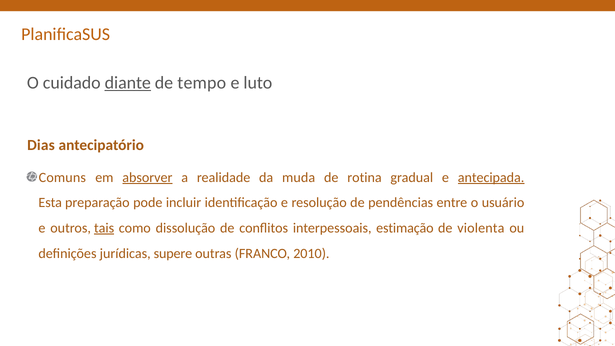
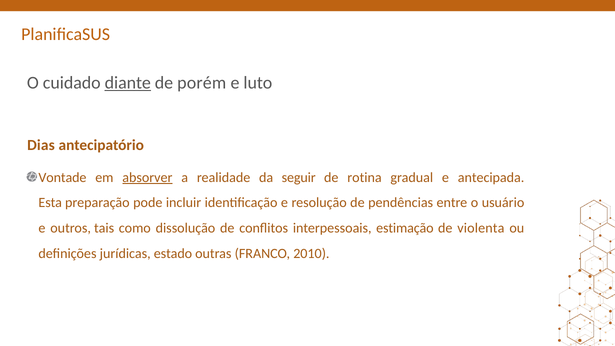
tempo: tempo -> porém (202, 83)
Comuns: Comuns -> Vontade (62, 177)
muda: muda -> seguir (299, 177)
antecipada underline: present -> none (491, 177)
tais underline: present -> none (104, 228)
supere: supere -> estado (173, 253)
